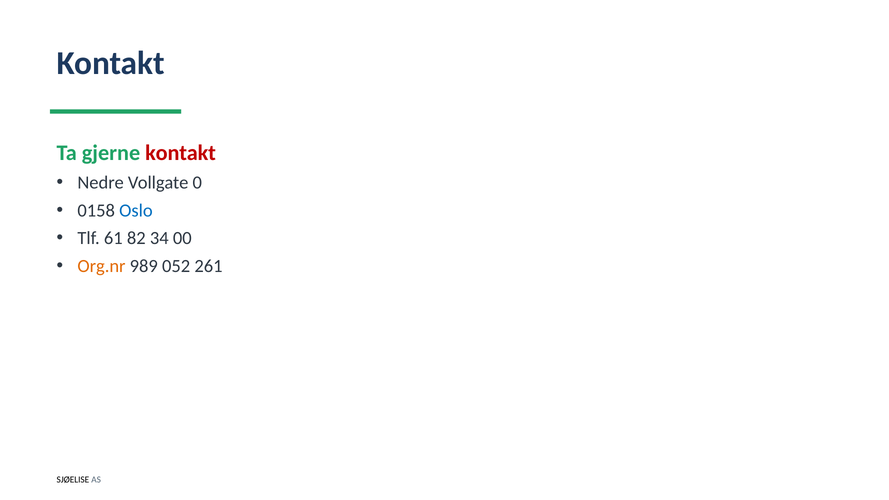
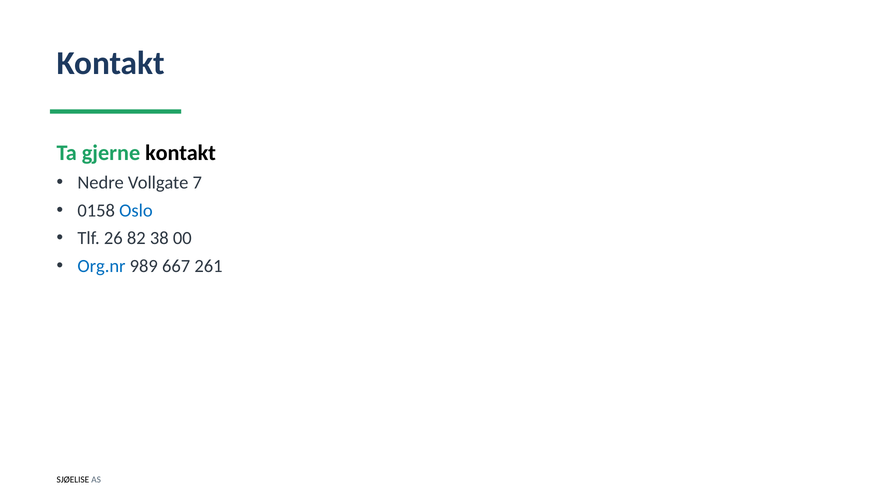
kontakt colour: red -> black (181, 153)
0: 0 -> 7 (197, 183)
61: 61 -> 26 (113, 238)
34: 34 -> 38 (159, 238)
Org.nr colour: orange -> blue (101, 266)
052: 052 -> 667 (176, 266)
